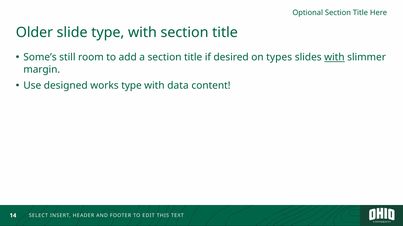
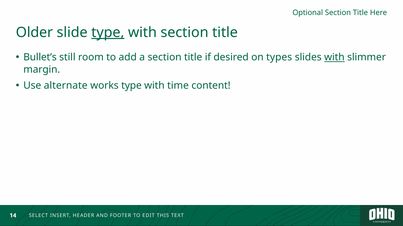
type underline: none -> present (108, 32)
Some’s: Some’s -> Bullet’s (40, 57)
designed: designed -> alternate (66, 86)
data: data -> time (178, 86)
